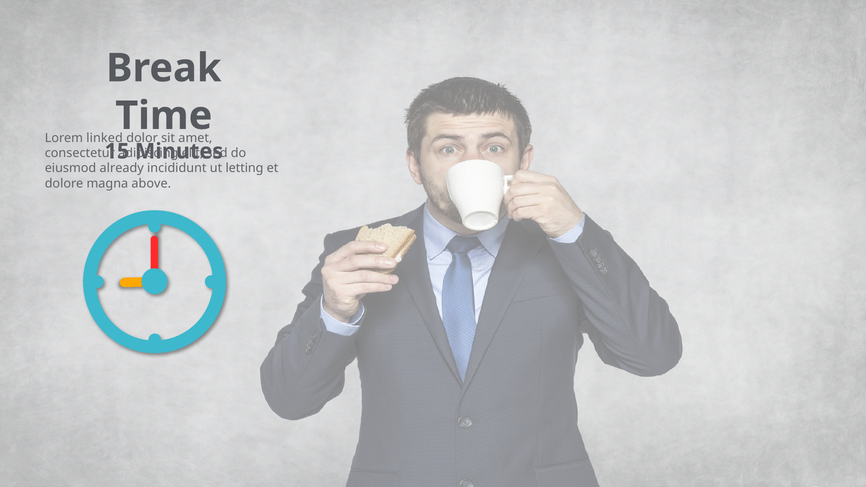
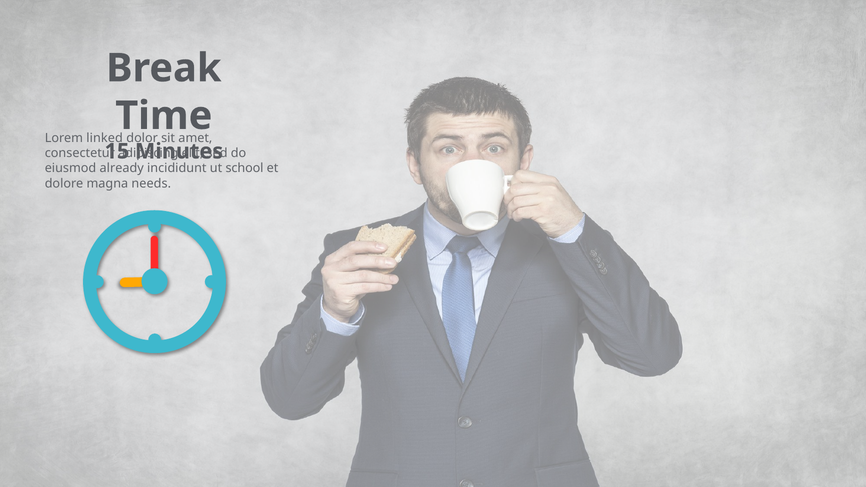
letting: letting -> school (245, 168)
above: above -> needs (151, 183)
